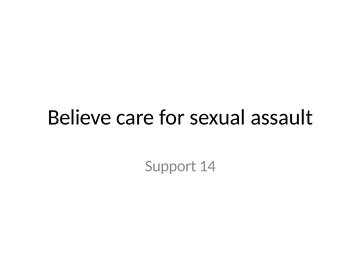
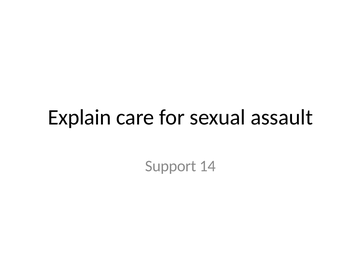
Believe: Believe -> Explain (79, 117)
